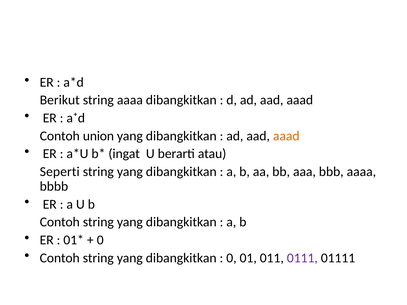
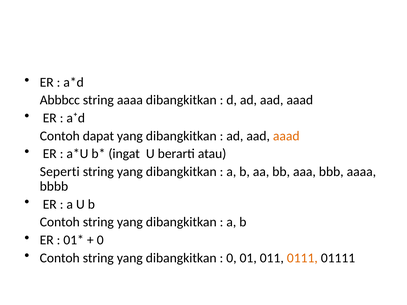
Berikut: Berikut -> Abbbcc (60, 100)
union: union -> dapat (98, 136)
0111 colour: purple -> orange (302, 258)
